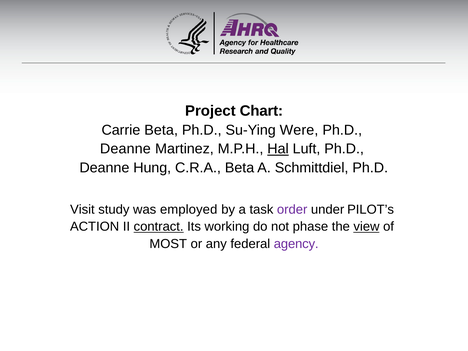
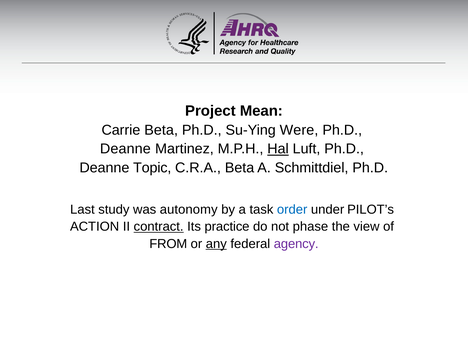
Chart: Chart -> Mean (261, 111)
Hung: Hung -> Topic (152, 168)
Visit: Visit -> Last (82, 210)
employed: employed -> autonomy (189, 210)
order colour: purple -> blue (292, 210)
working: working -> practice (227, 227)
view underline: present -> none (366, 227)
MOST: MOST -> FROM (168, 244)
any underline: none -> present (216, 244)
